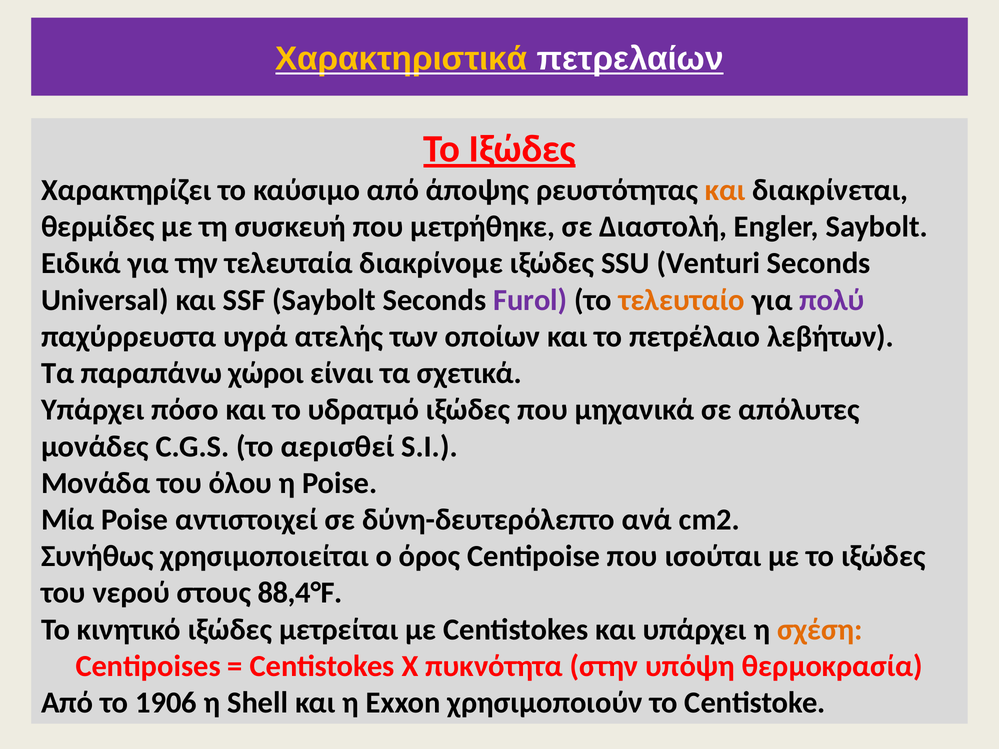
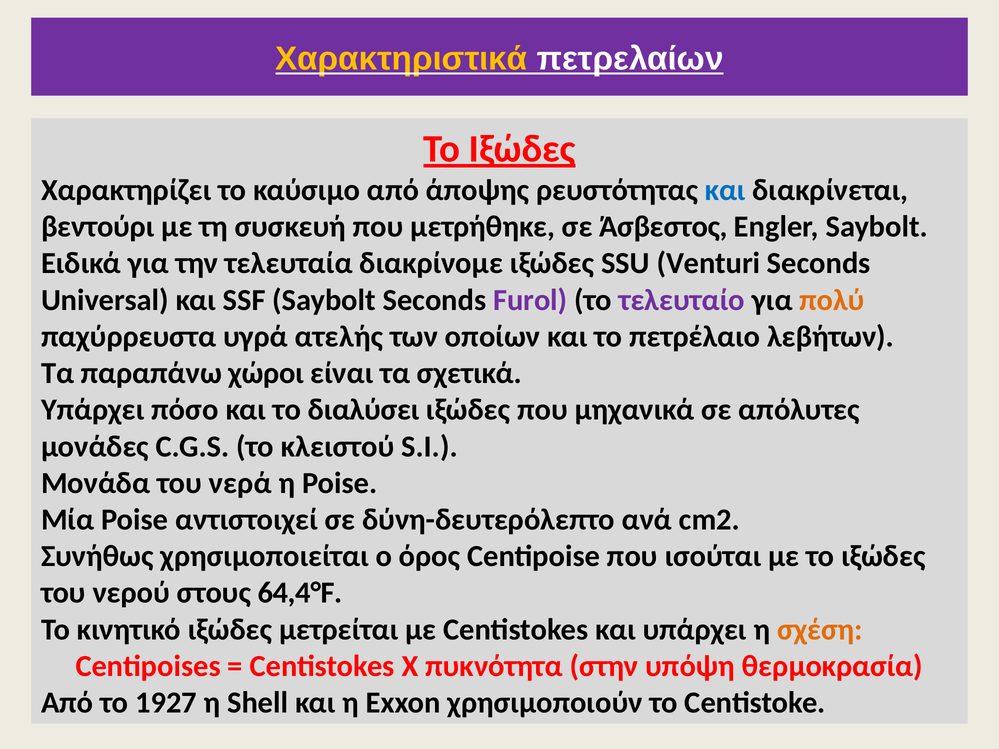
και colour: orange -> blue (725, 190)
θερμίδες: θερμίδες -> βεντούρι (98, 227)
Διαστολή: Διαστολή -> Άσβεστος (663, 227)
τελευταίο colour: orange -> purple (682, 300)
πολύ colour: purple -> orange (832, 300)
υδρατμό: υδρατμό -> διαλύσει (364, 410)
αερισθεί: αερισθεί -> κλειστού (338, 447)
όλου: όλου -> νερά (240, 483)
88,4°F: 88,4°F -> 64,4°F (300, 593)
1906: 1906 -> 1927 (166, 703)
